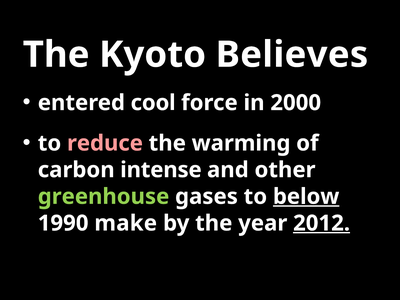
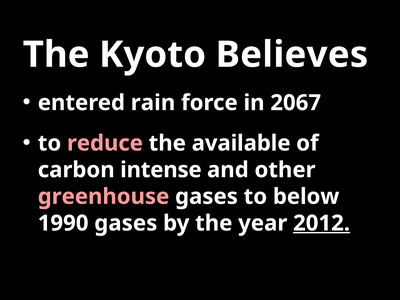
cool: cool -> rain (153, 103)
2000: 2000 -> 2067 (296, 103)
warming: warming -> available (241, 143)
greenhouse colour: light green -> pink (104, 197)
below underline: present -> none (306, 197)
1990 make: make -> gases (126, 223)
